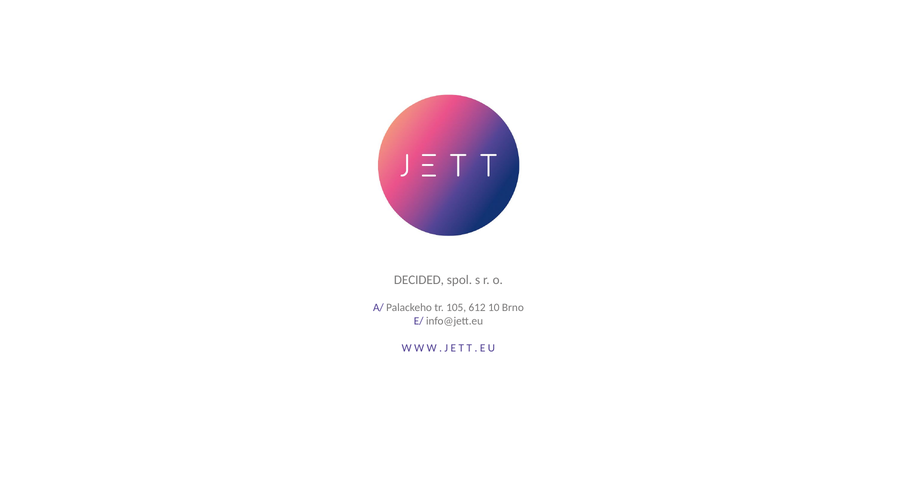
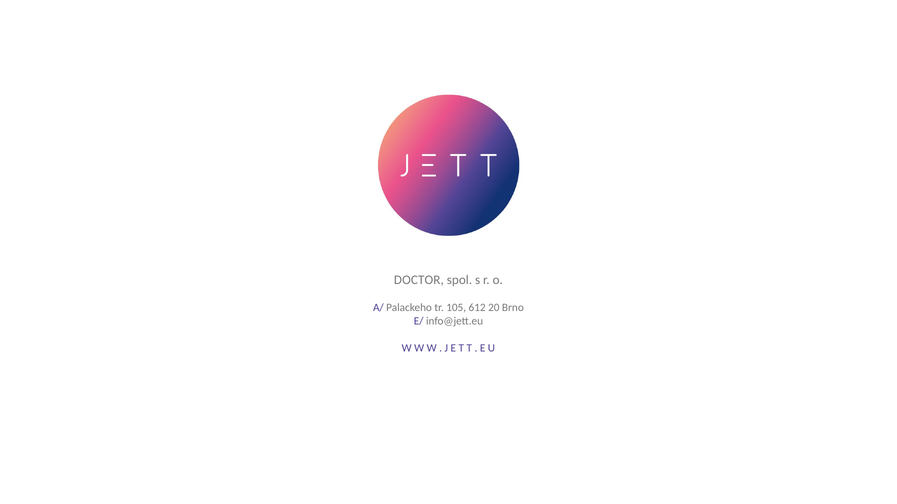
DECIDED: DECIDED -> DOCTOR (419, 280)
10: 10 -> 20 (494, 308)
